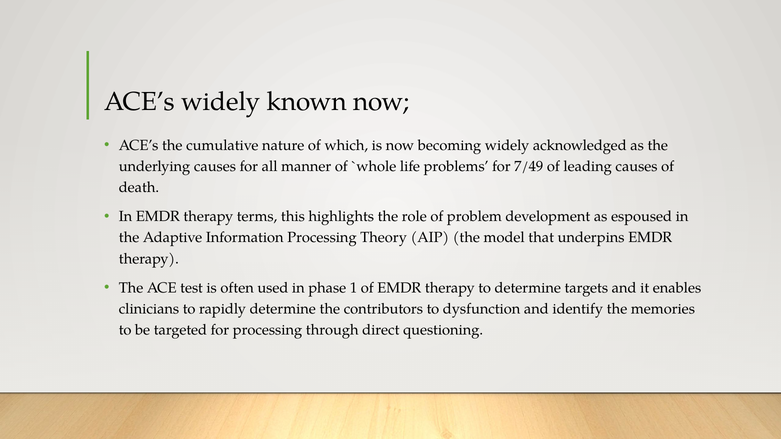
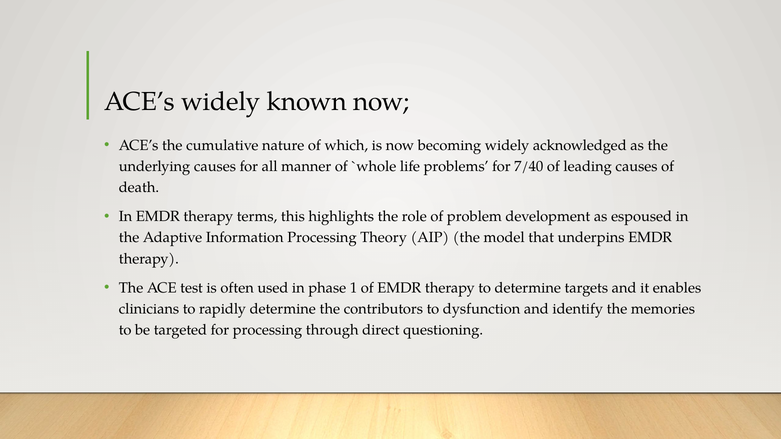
7/49: 7/49 -> 7/40 (529, 166)
